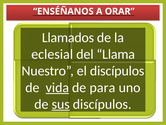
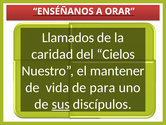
eclesial: eclesial -> caridad (52, 54)
Llama: Llama -> Cielos (116, 54)
el discípulos: discípulos -> mantener (117, 71)
vida underline: present -> none (57, 87)
